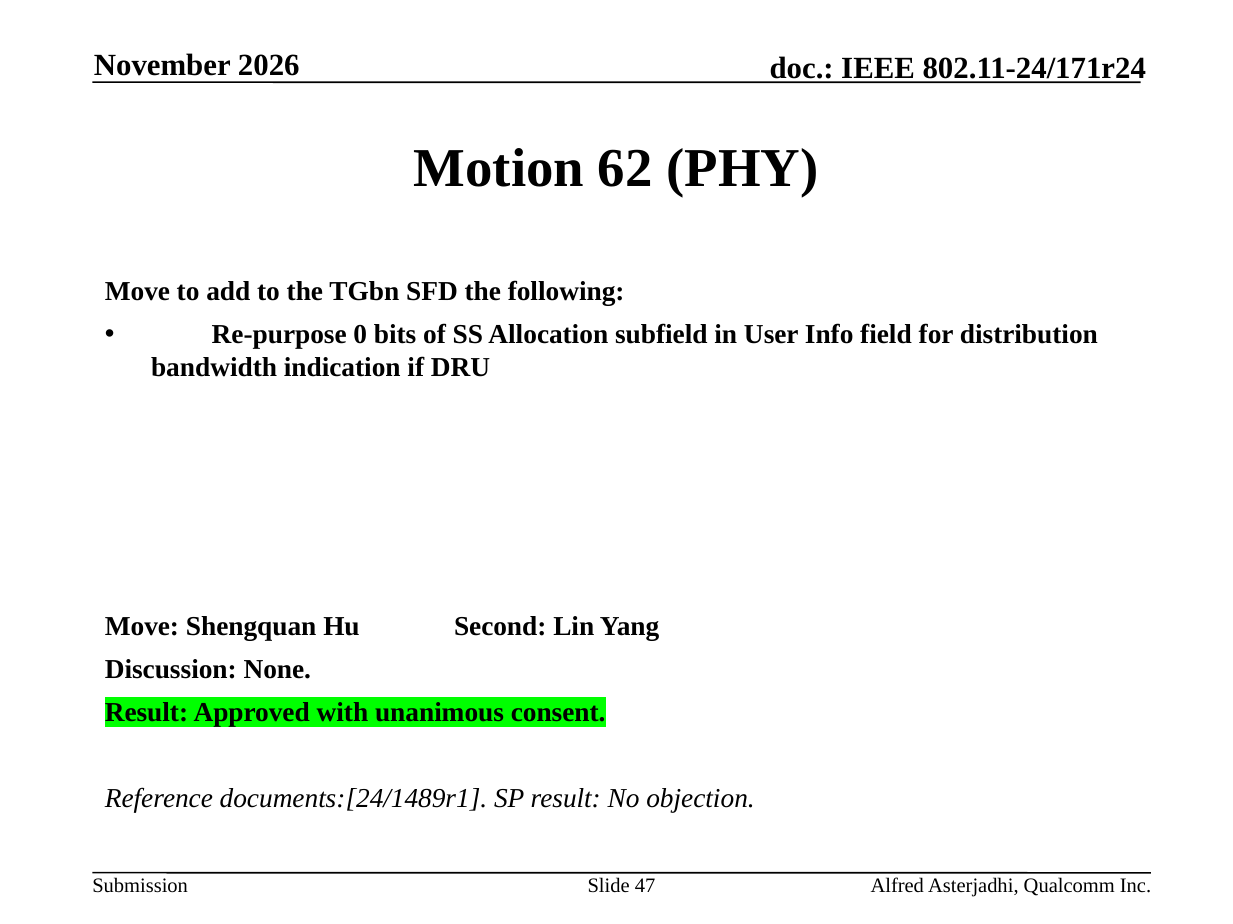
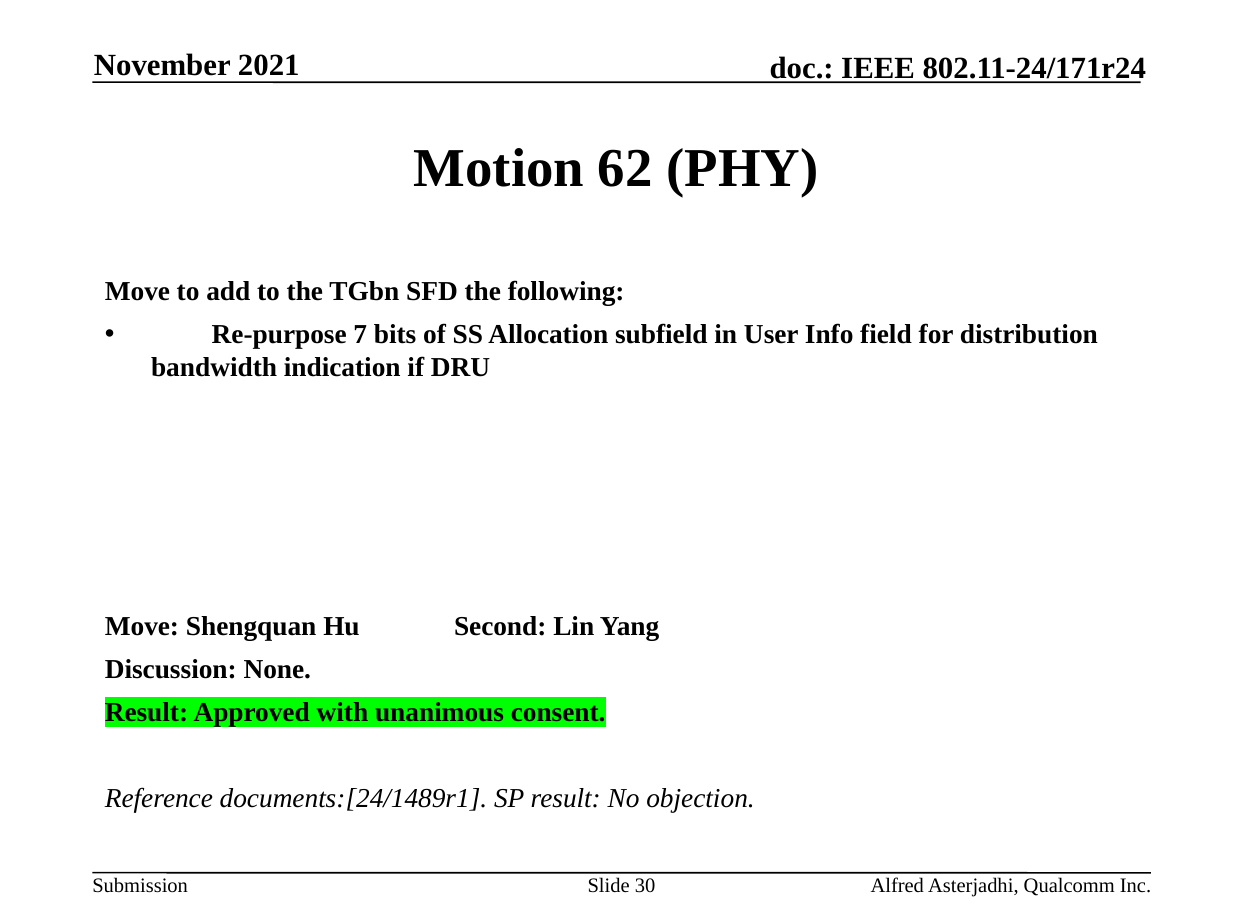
2026: 2026 -> 2021 (269, 65)
0: 0 -> 7 (360, 335)
47: 47 -> 30 (645, 887)
